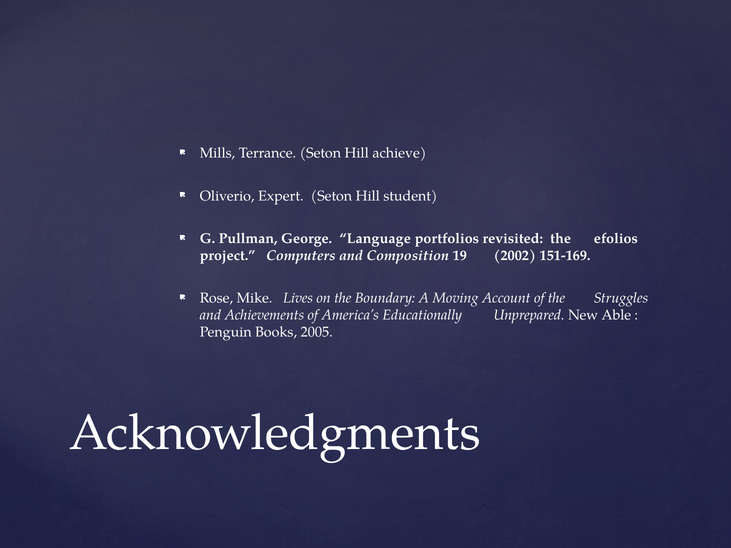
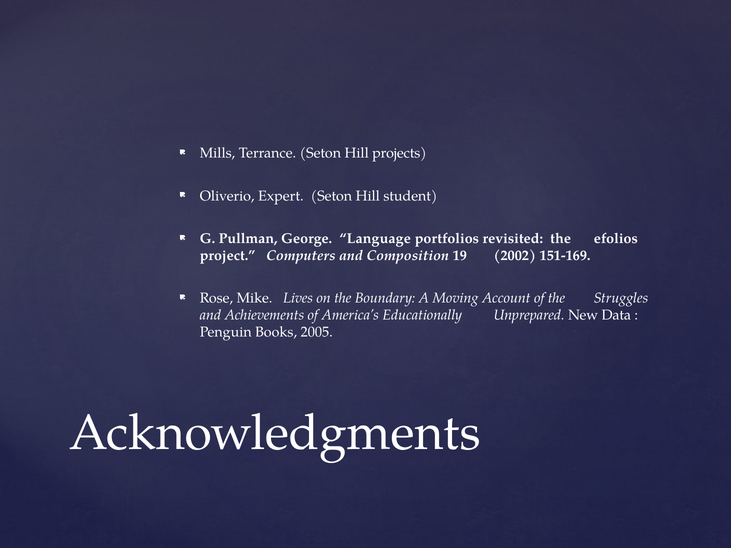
achieve: achieve -> projects (399, 153)
Able: Able -> Data (616, 315)
